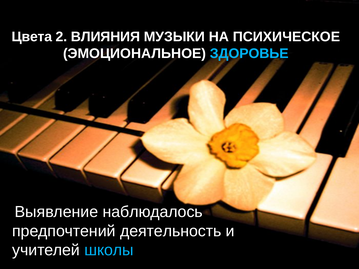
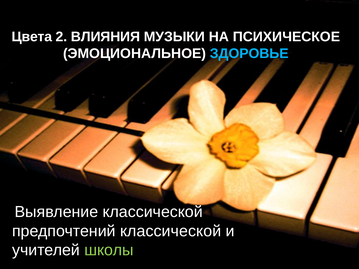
Выявление наблюдалось: наблюдалось -> классической (153, 212)
предпочтений деятельность: деятельность -> классической (171, 231)
школы colour: light blue -> light green (109, 250)
